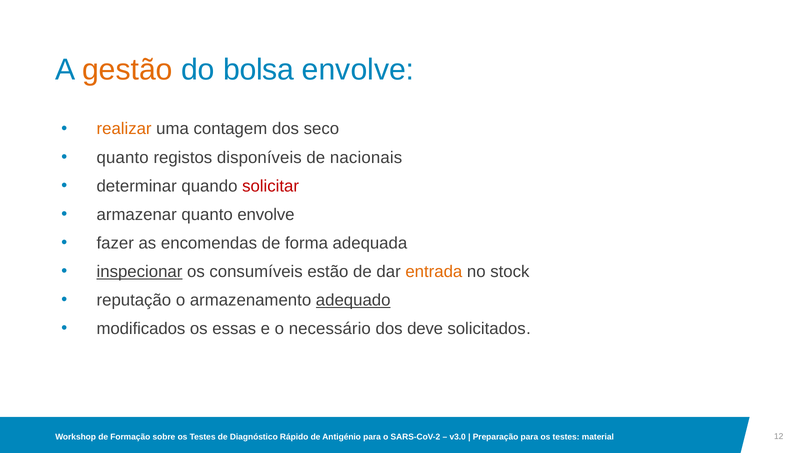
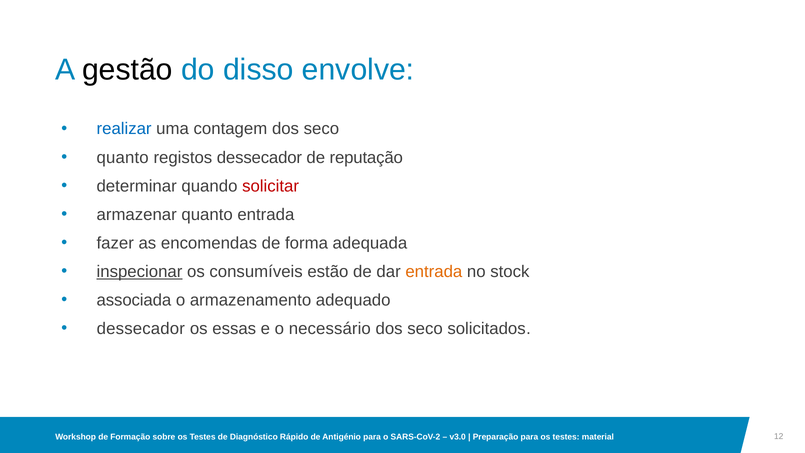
gestão colour: orange -> black (127, 70)
bolsa: bolsa -> disso (258, 70)
realizar colour: orange -> blue (124, 129)
registos disponíveis: disponíveis -> dessecador (259, 157)
nacionais: nacionais -> reputação (366, 157)
quanto envolve: envolve -> entrada (266, 214)
reputação: reputação -> associada (134, 300)
adequado underline: present -> none (353, 300)
modificados: modificados -> dessecador (141, 329)
deve: deve -> seco (425, 329)
